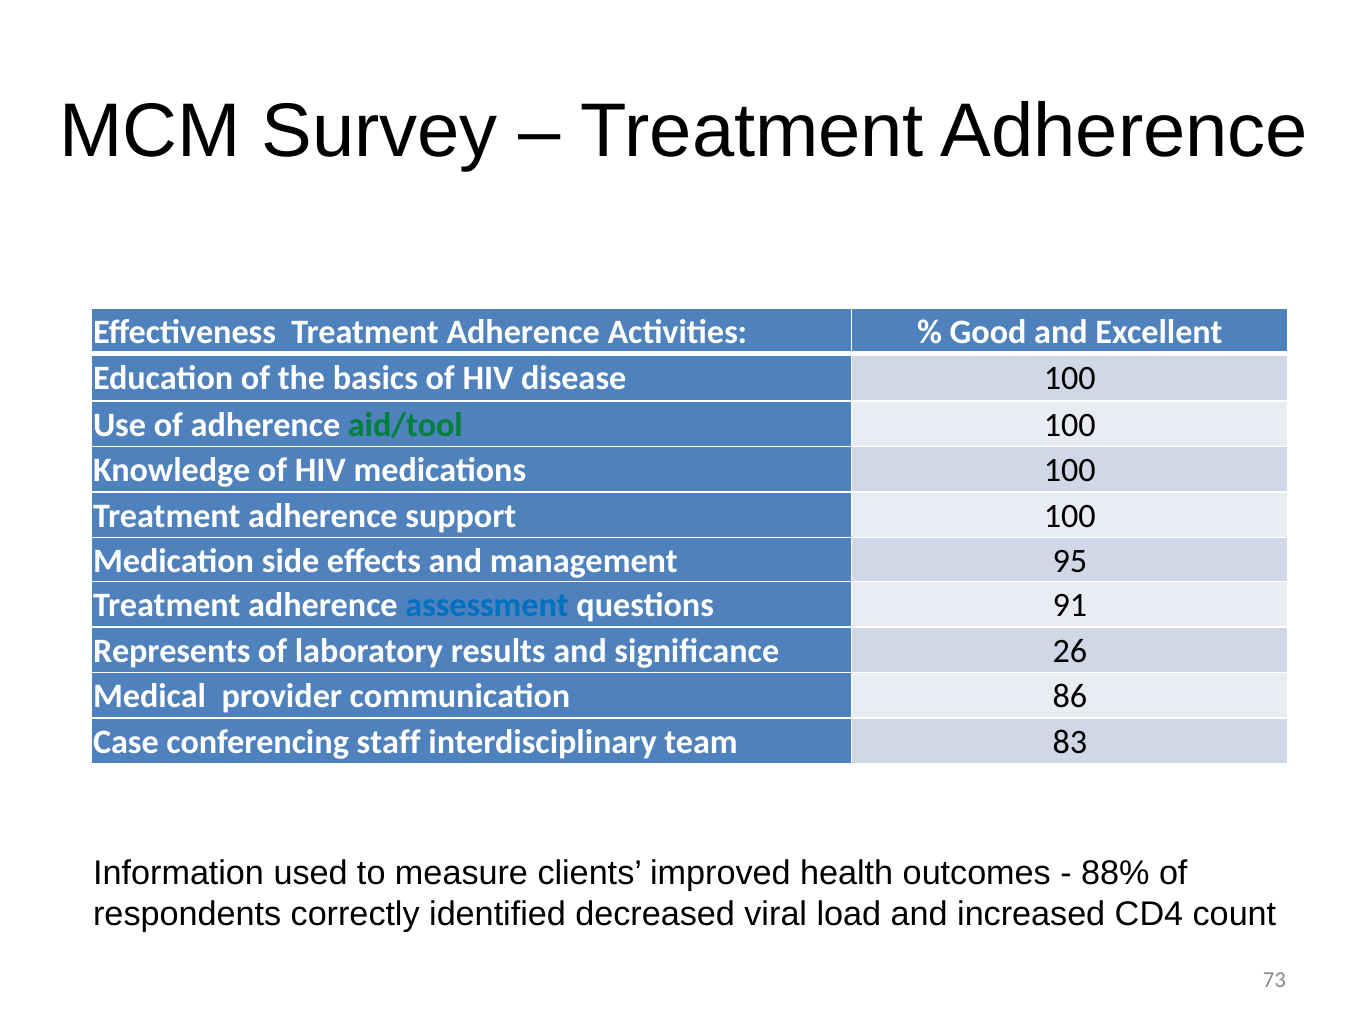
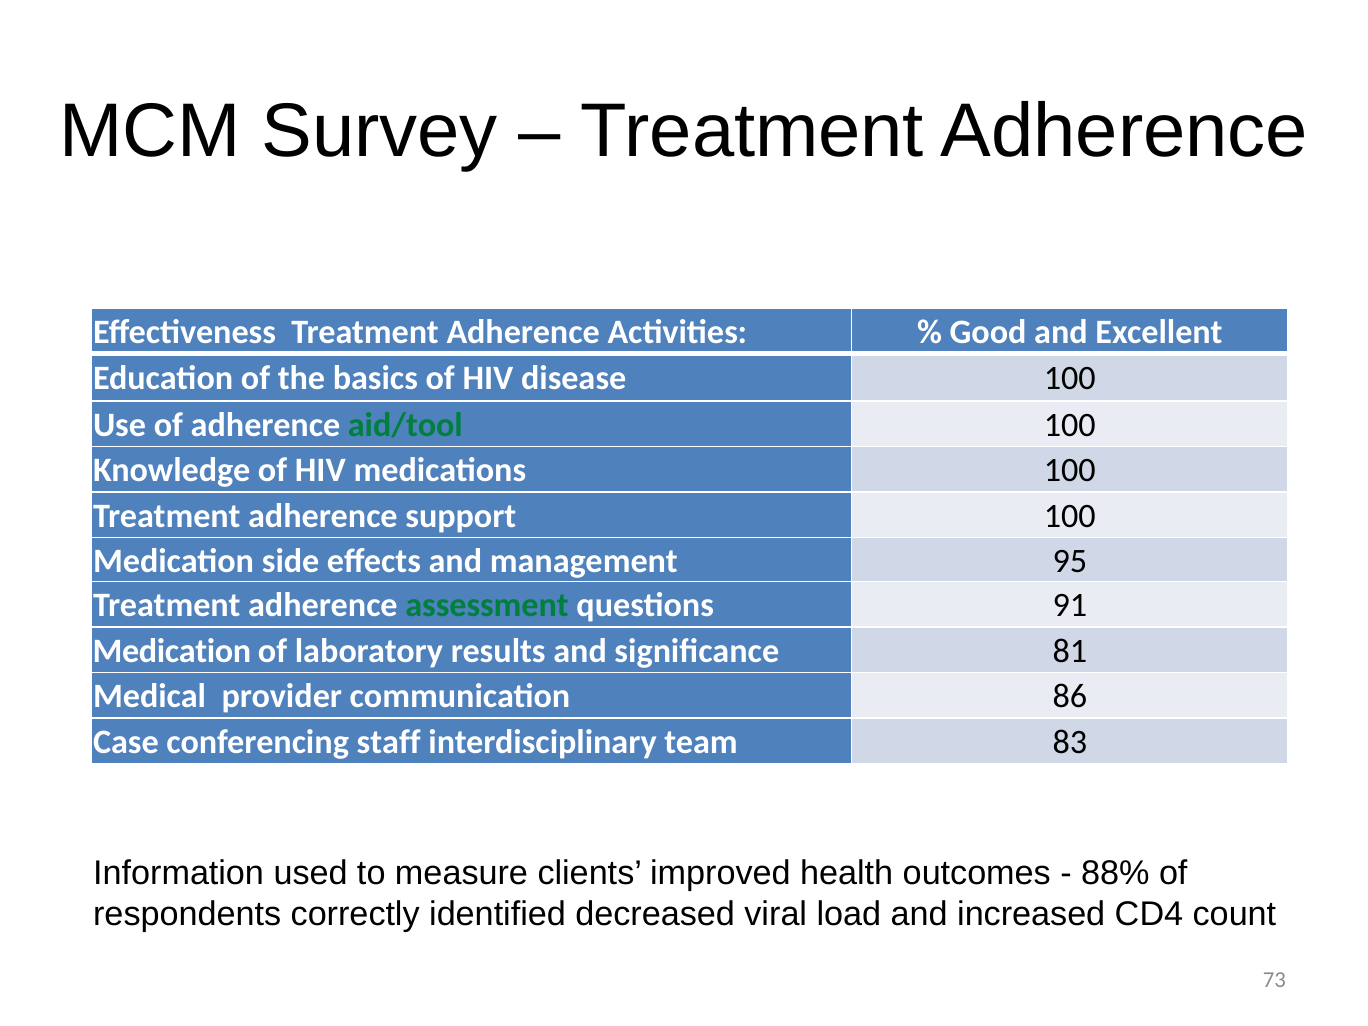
assessment colour: blue -> green (487, 605)
Represents: Represents -> Medication (172, 651)
26: 26 -> 81 (1070, 651)
